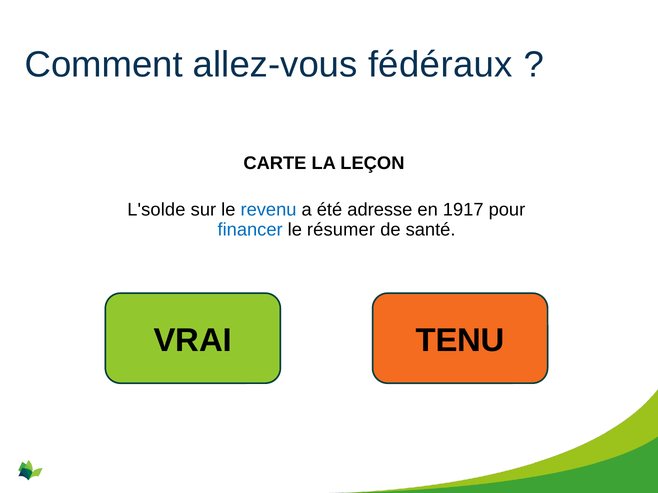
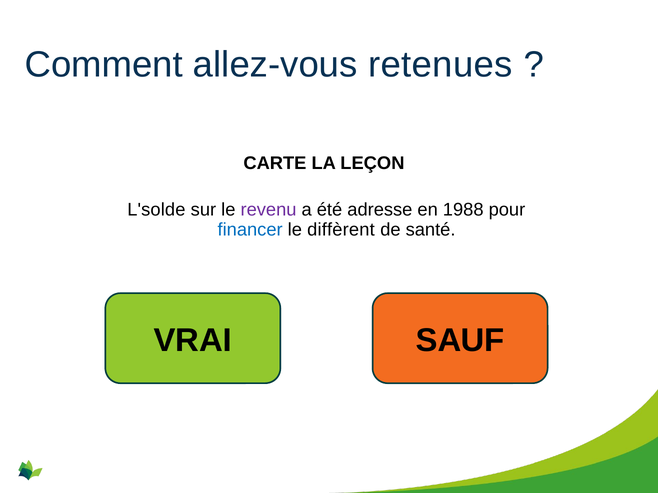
fédéraux: fédéraux -> retenues (440, 65)
revenu colour: blue -> purple (269, 210)
1917: 1917 -> 1988 (463, 210)
résumer: résumer -> diffèrent (341, 230)
TENU: TENU -> SAUF (460, 341)
